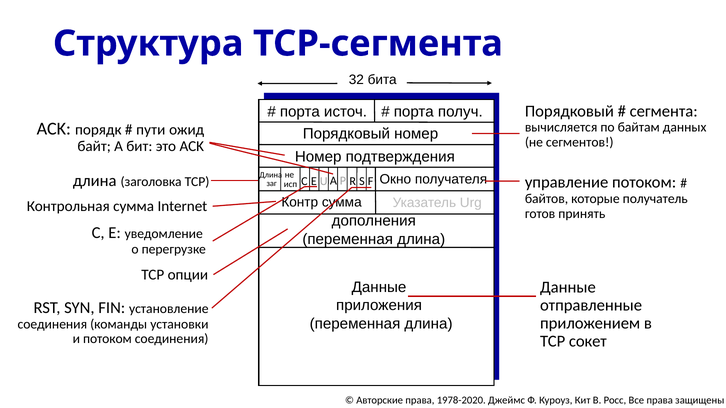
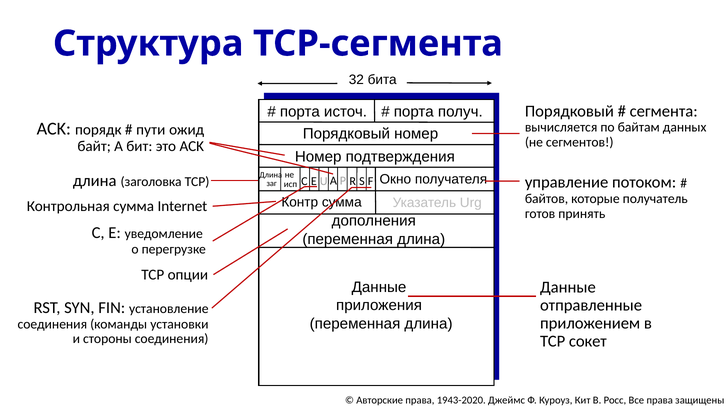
и потоком: потоком -> стороны (107, 339)
1978-2020: 1978-2020 -> 1943-2020 (461, 401)
